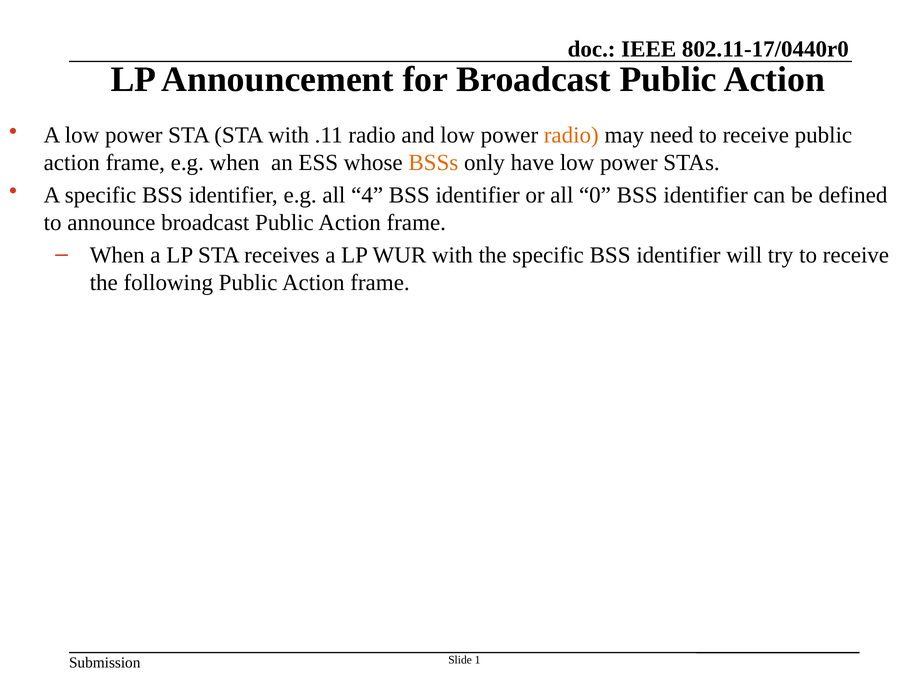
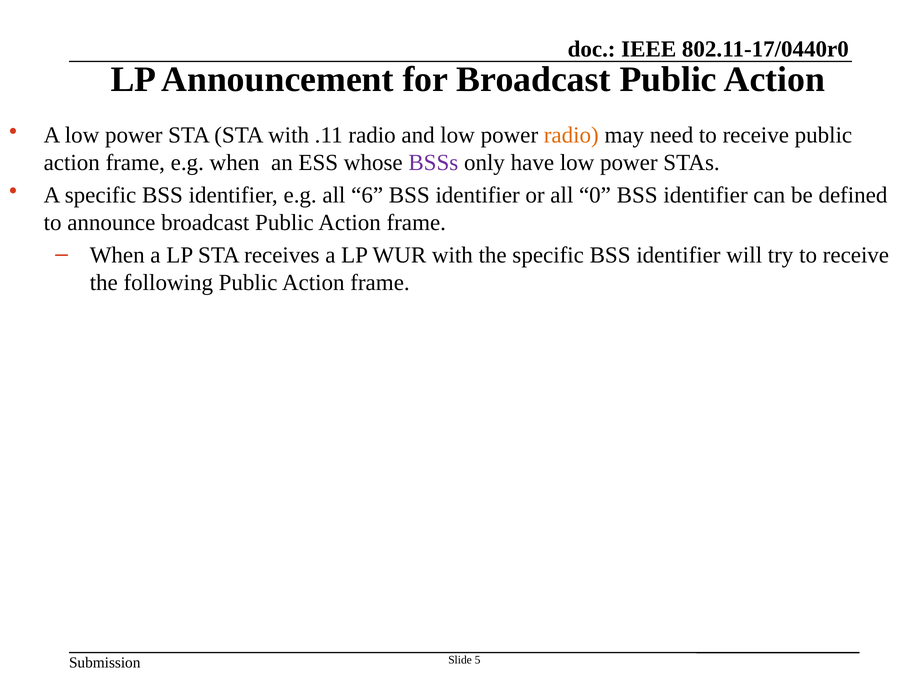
BSSs colour: orange -> purple (433, 163)
4: 4 -> 6 (367, 195)
1: 1 -> 5 (478, 660)
